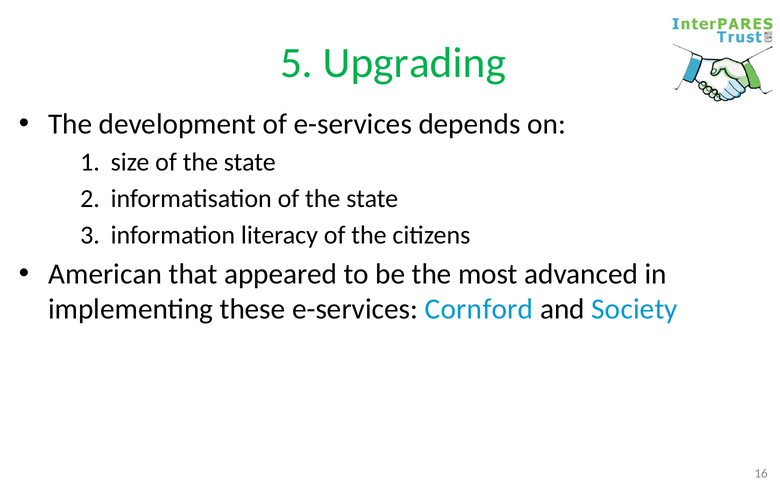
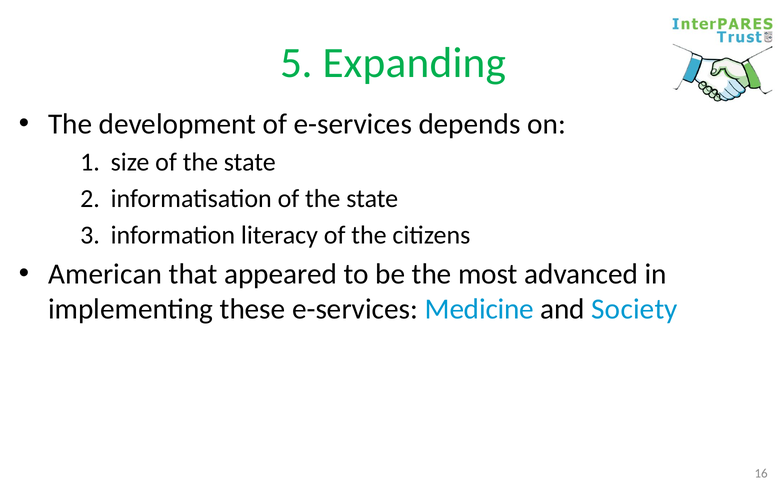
Upgrading: Upgrading -> Expanding (414, 63)
Cornford: Cornford -> Medicine (479, 310)
